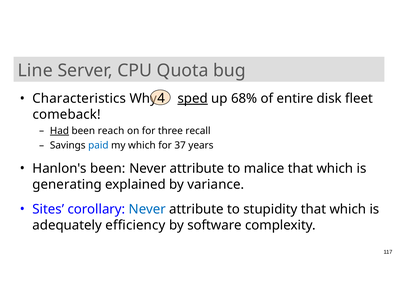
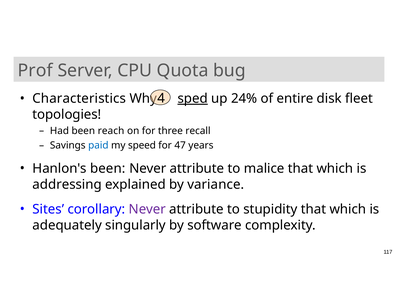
Line: Line -> Prof (35, 70)
68%: 68% -> 24% (244, 98)
comeback: comeback -> topologies (67, 114)
Had underline: present -> none (59, 131)
my which: which -> speed (142, 145)
37: 37 -> 47 (180, 145)
generating: generating -> addressing (67, 184)
Never colour: blue -> purple (147, 209)
efficiency: efficiency -> singularly (135, 225)
